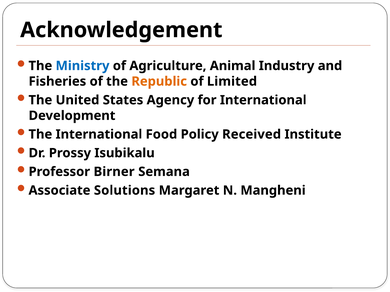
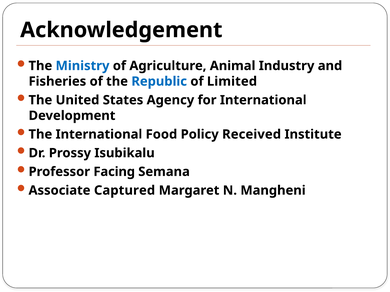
Republic colour: orange -> blue (159, 82)
Birner: Birner -> Facing (114, 172)
Solutions: Solutions -> Captured (125, 191)
